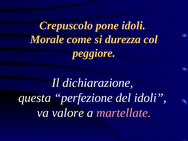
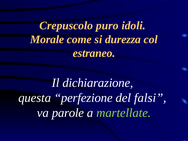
pone: pone -> puro (107, 26)
peggiore: peggiore -> estraneo (94, 53)
del idoli: idoli -> falsi (150, 98)
valore: valore -> parole (68, 113)
martellate colour: pink -> light green (124, 113)
